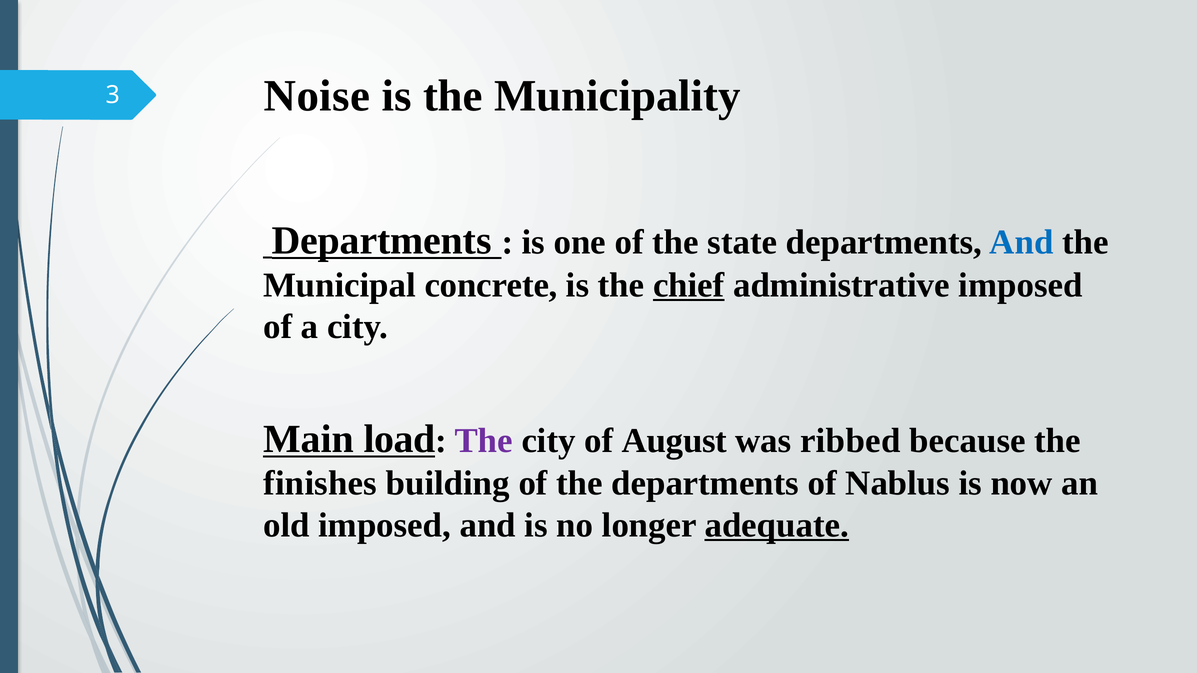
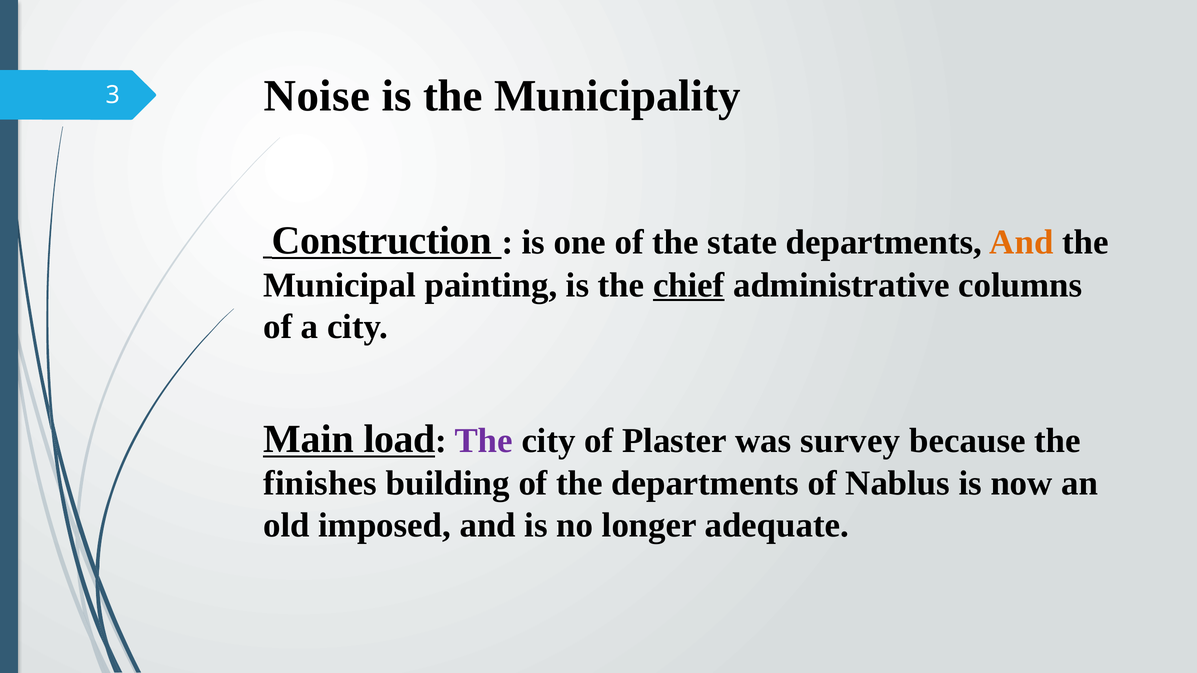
Departments: Departments -> Construction (382, 241)
And colour: blue -> orange (1021, 242)
concrete: concrete -> painting (491, 285)
administrative imposed: imposed -> columns (1020, 285)
August: August -> Plaster (674, 441)
ribbed: ribbed -> survey (850, 441)
adequate underline: present -> none (777, 525)
